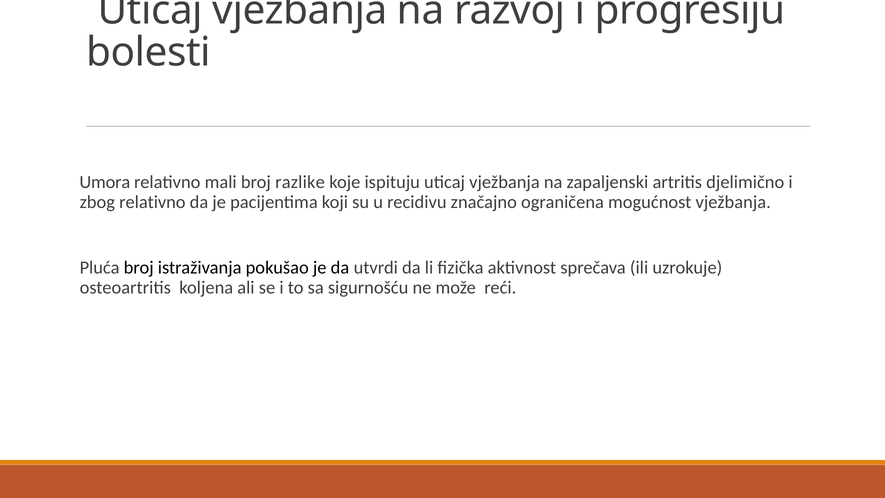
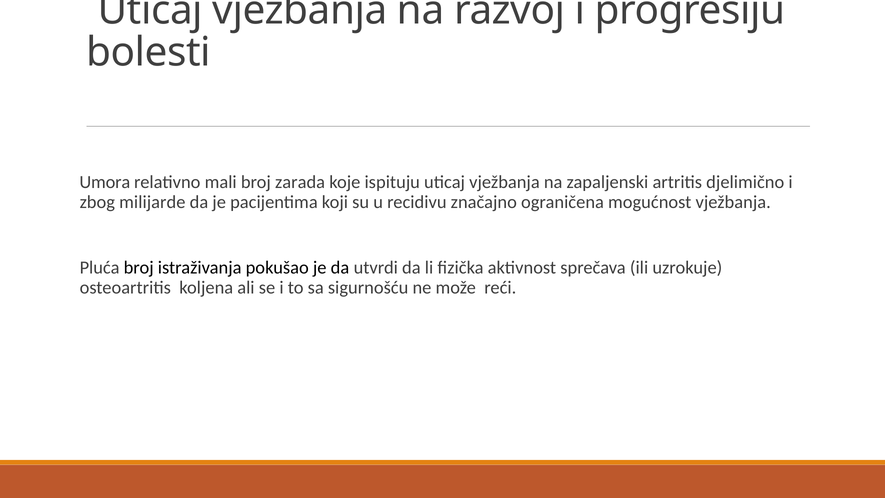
razlike: razlike -> zarada (300, 182)
zbog relativno: relativno -> milijarde (152, 202)
